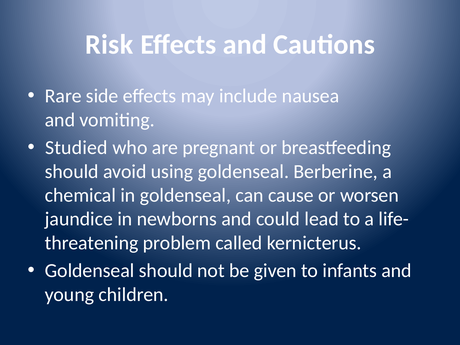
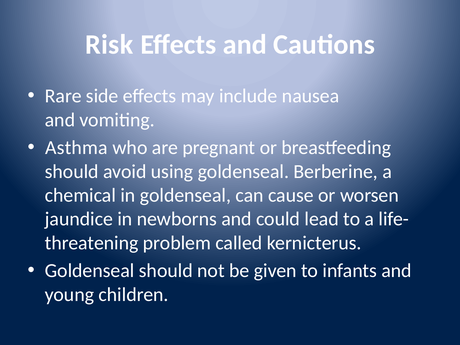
Studied: Studied -> Asthma (76, 148)
